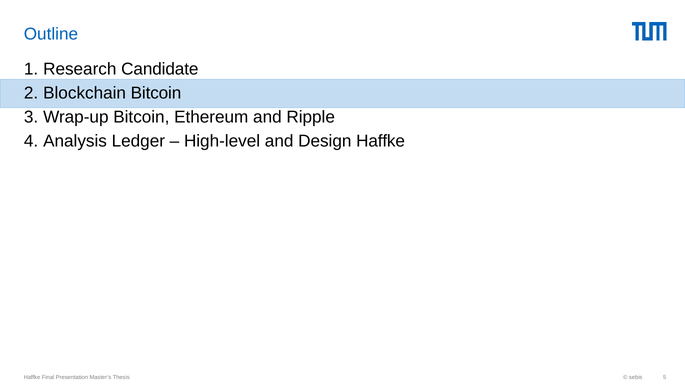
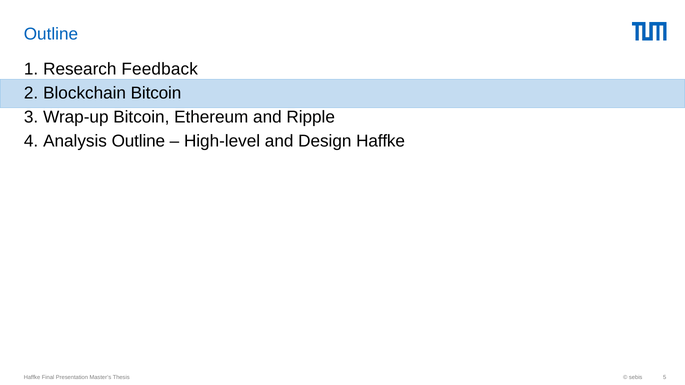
Candidate: Candidate -> Feedback (160, 69)
Analysis Ledger: Ledger -> Outline (138, 141)
